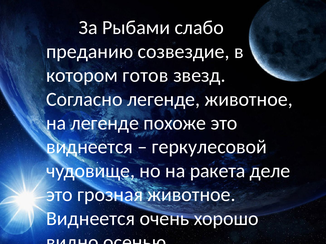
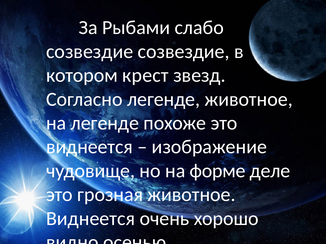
преданию: преданию -> созвездие (90, 52)
готов: готов -> крест (145, 76)
геркулесовой: геркулесовой -> изображение (209, 147)
ракета: ракета -> форме (218, 171)
